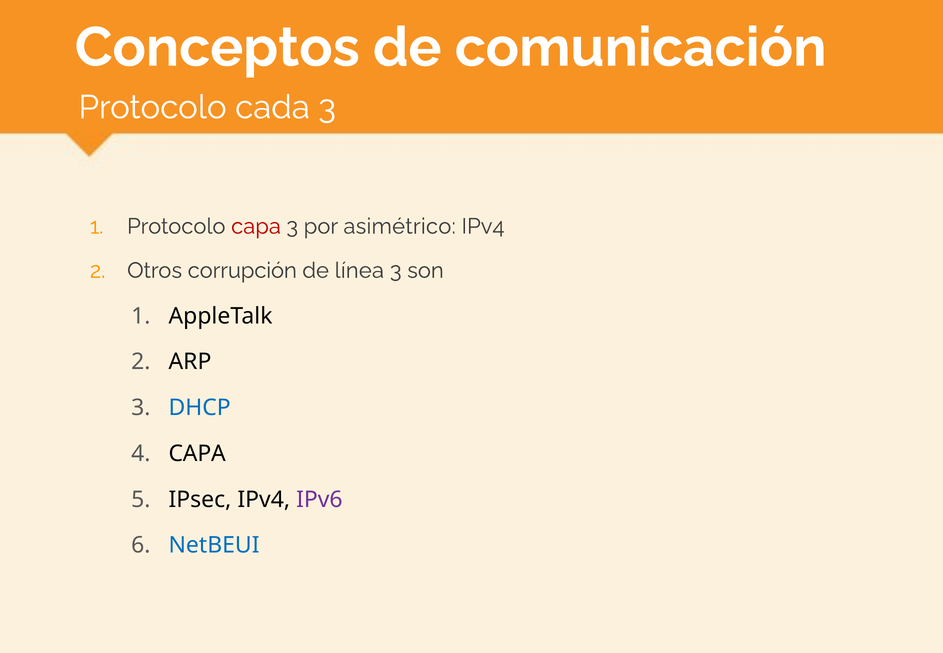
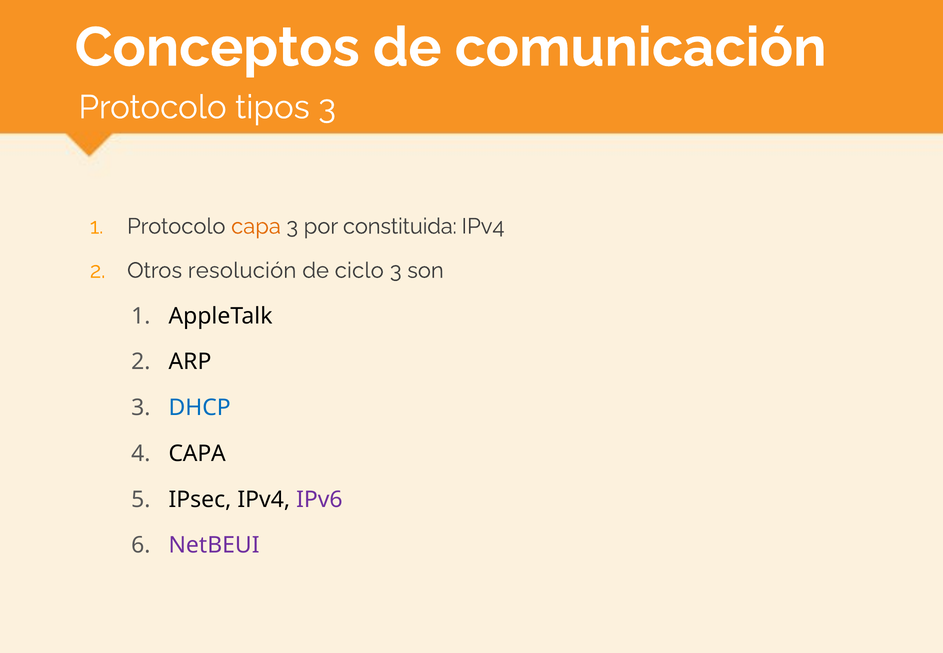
cada: cada -> tipos (272, 107)
capa colour: red -> orange (256, 226)
asimétrico: asimétrico -> constituida (400, 226)
corrupción: corrupción -> resolución (242, 271)
línea: línea -> ciclo (359, 271)
NetBEUI colour: blue -> purple (214, 546)
